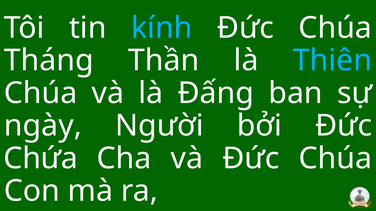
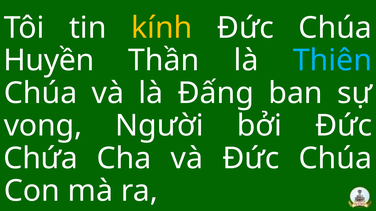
kính colour: light blue -> yellow (162, 28)
Tháng: Tháng -> Huyền (49, 61)
ngày: ngày -> vong (43, 126)
